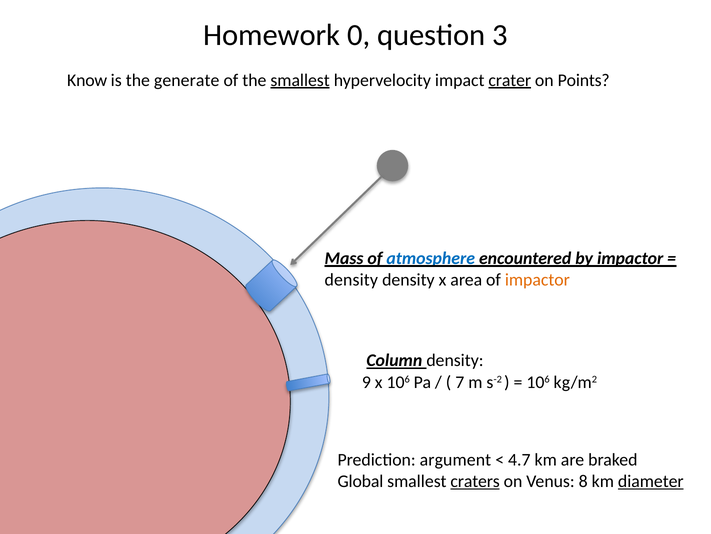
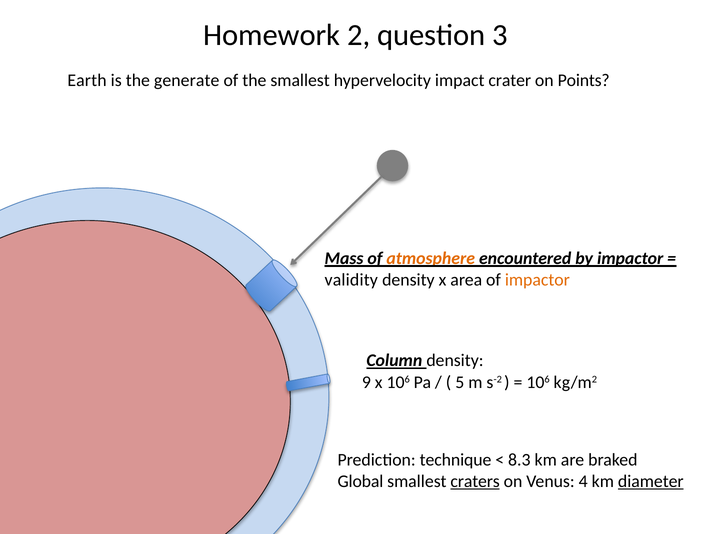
0: 0 -> 2 (359, 35)
Know: Know -> Earth (87, 80)
smallest underline: present -> none (300, 80)
crater underline: present -> none (510, 80)
atmosphere colour: blue -> orange (431, 258)
density: density -> validity (351, 279)
7: 7 -> 5 (460, 382)
argument: argument -> technique (456, 459)
4.7: 4.7 -> 8.3 (519, 459)
8: 8 -> 4 (583, 481)
